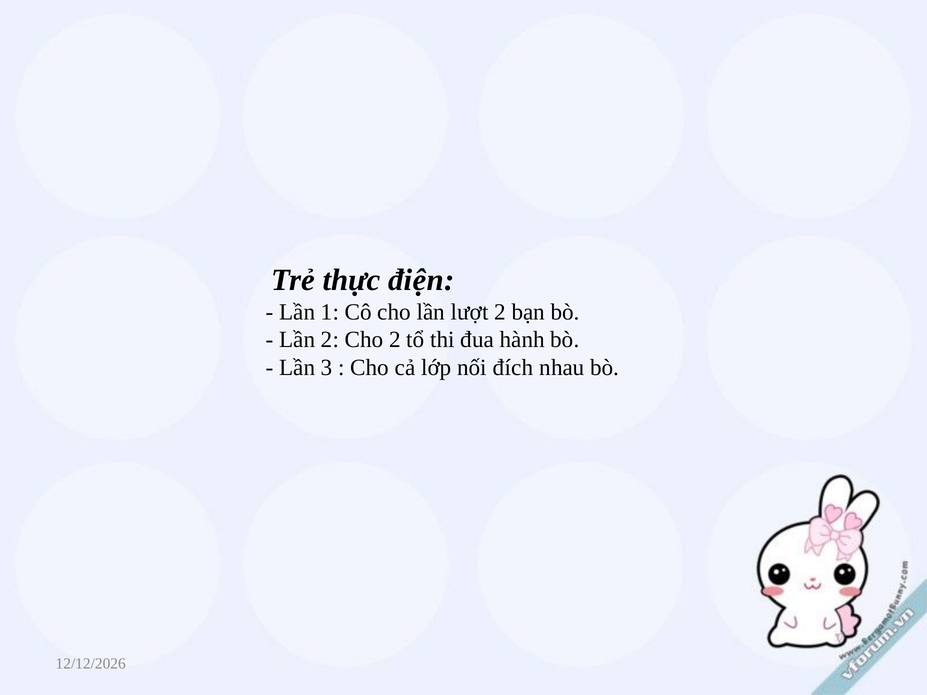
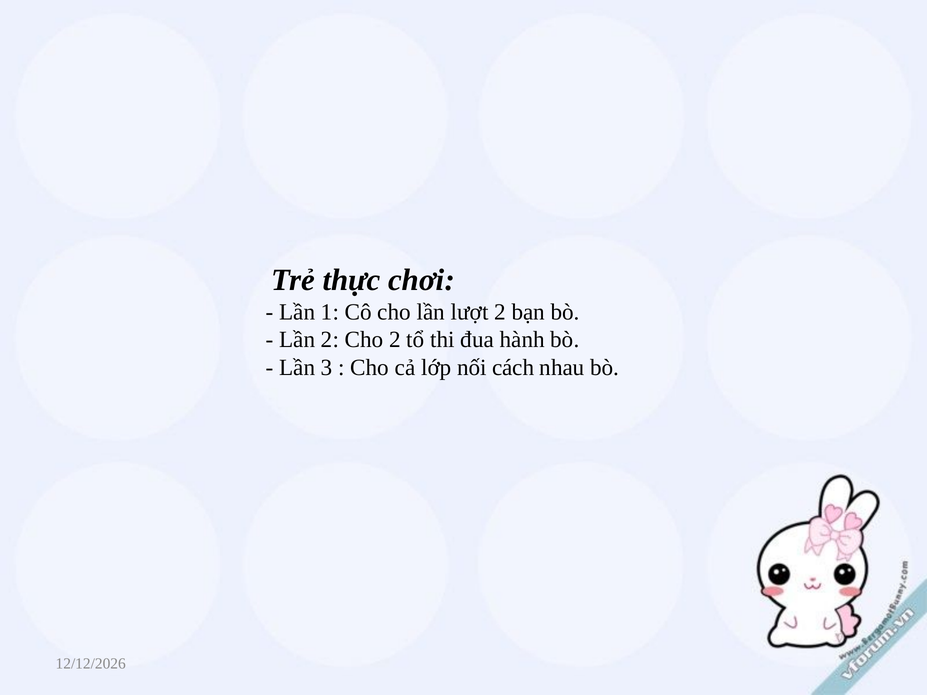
điện: điện -> chơi (422, 280)
đích: đích -> cách (513, 368)
